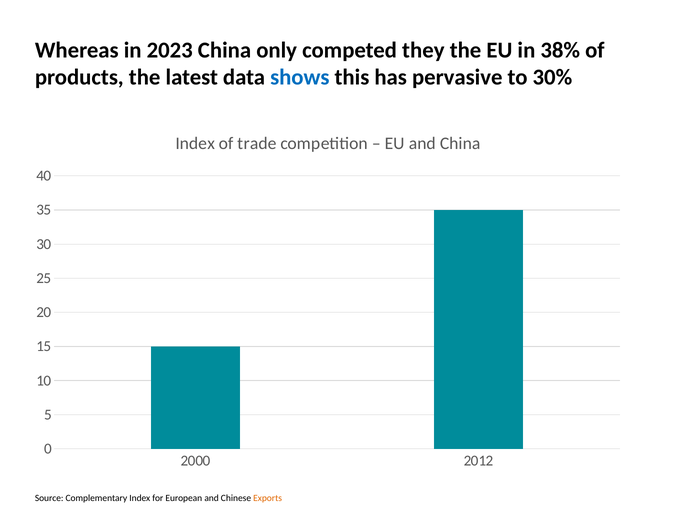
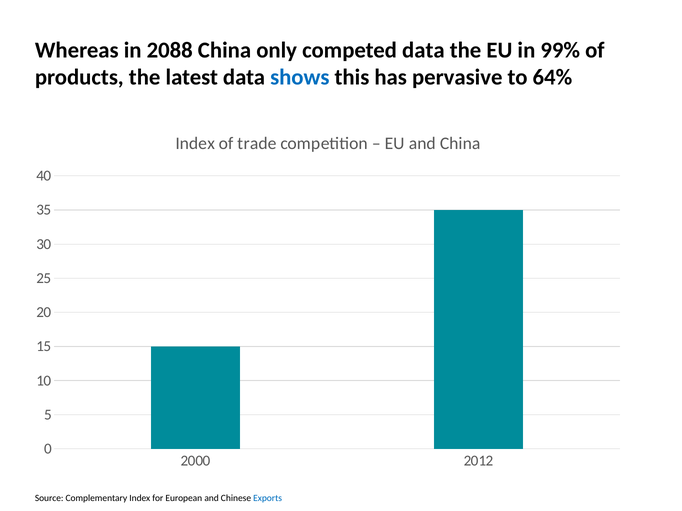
2023: 2023 -> 2088 (170, 50)
competed they: they -> data (423, 50)
38%: 38% -> 99% (560, 50)
30%: 30% -> 64% (552, 77)
Exports colour: orange -> blue (268, 498)
